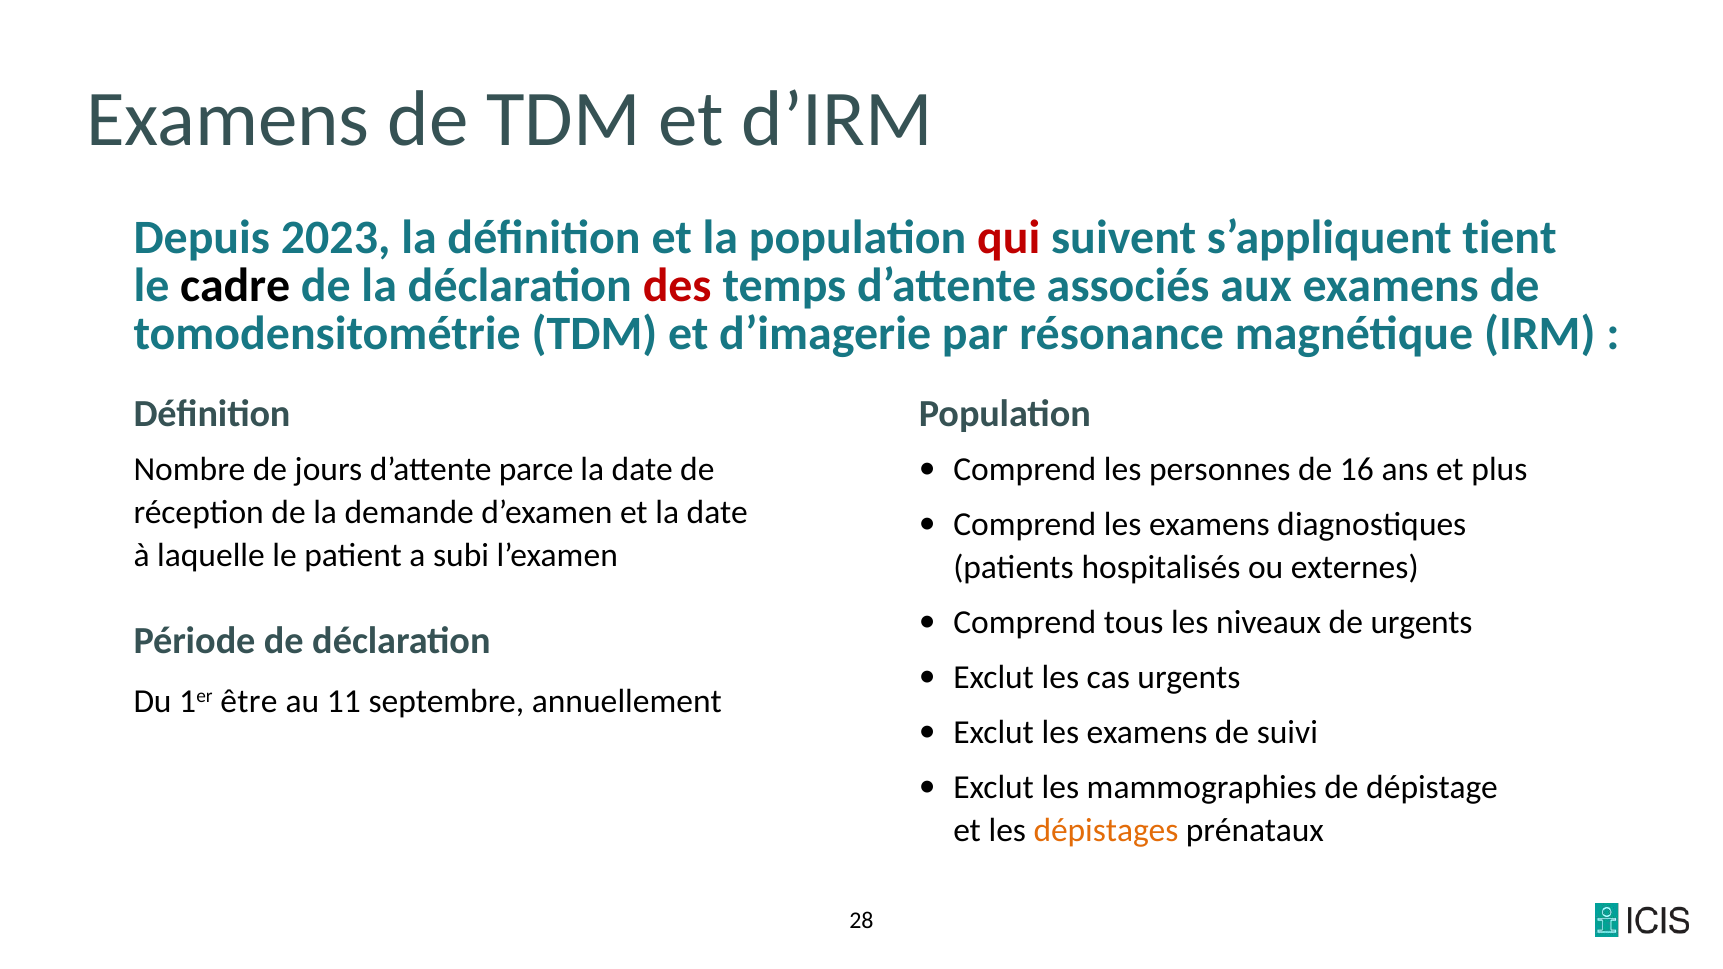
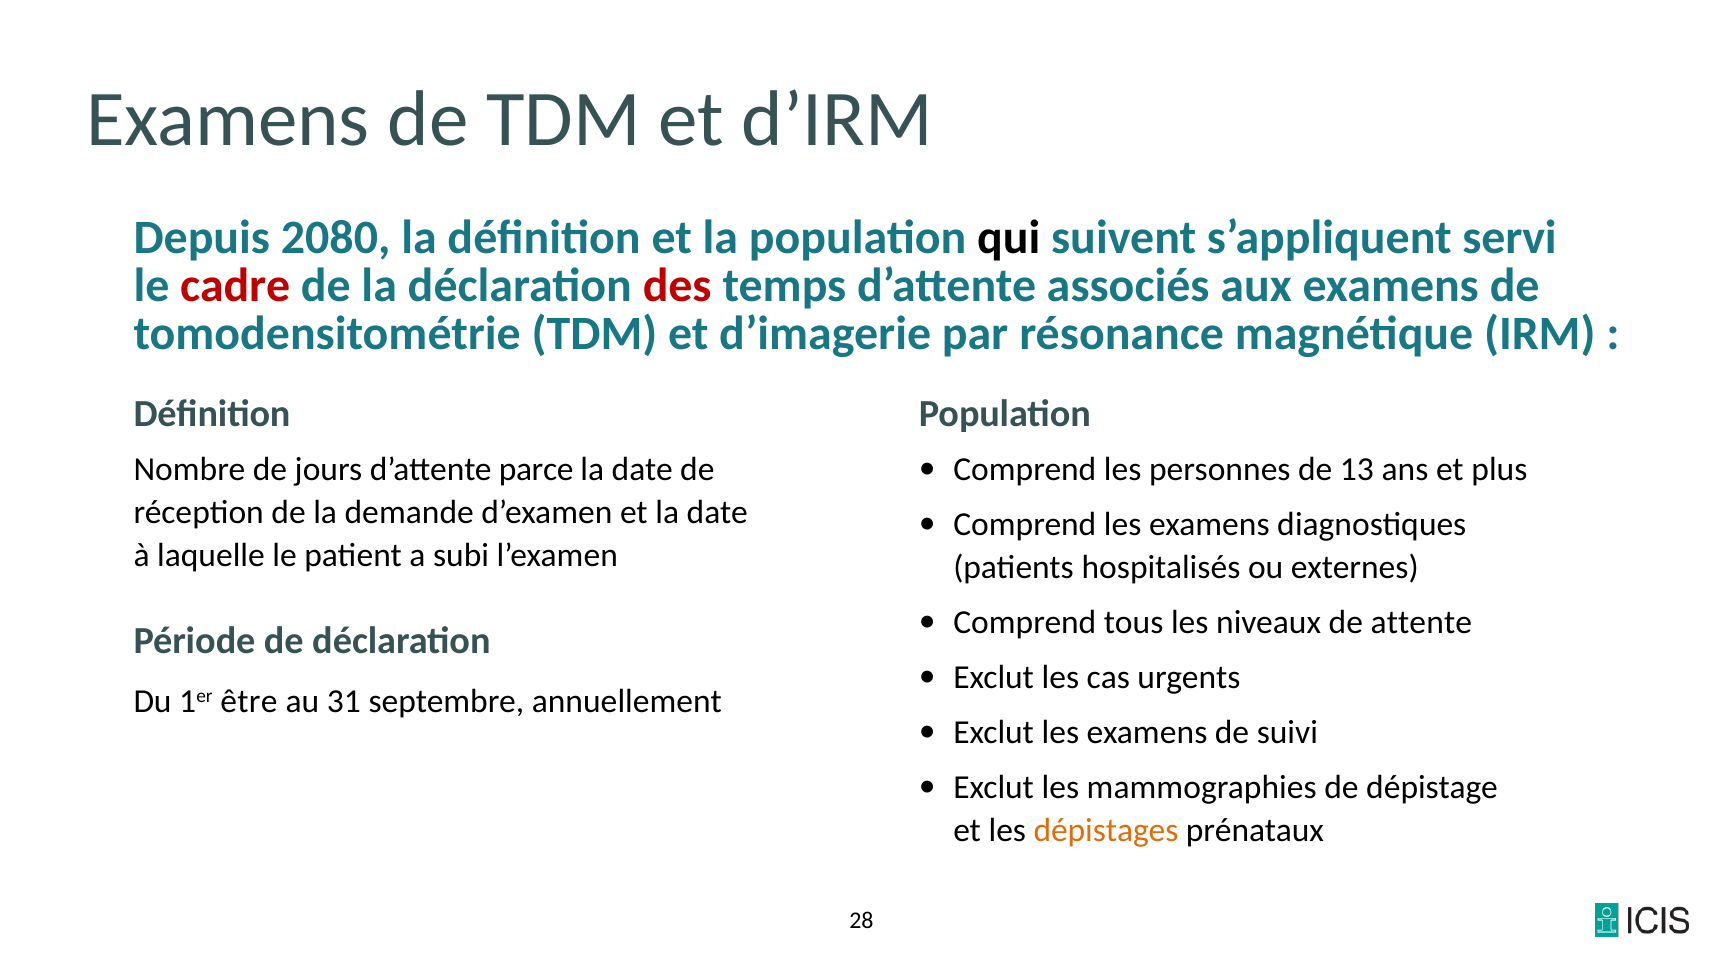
2023: 2023 -> 2080 (336, 238)
qui colour: red -> black (1009, 238)
tient: tient -> servi (1509, 238)
cadre colour: black -> red (235, 286)
16: 16 -> 13 (1357, 469)
de urgents: urgents -> attente (1421, 622)
11: 11 -> 31 (344, 701)
